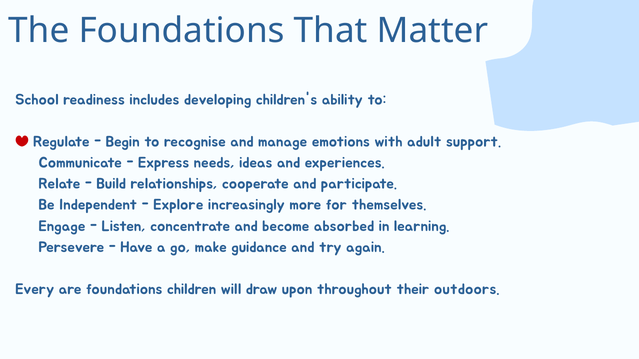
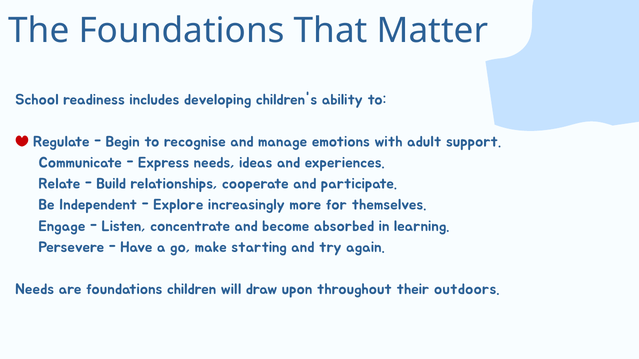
guidance: guidance -> starting (259, 248)
Every: Every -> Needs (35, 290)
